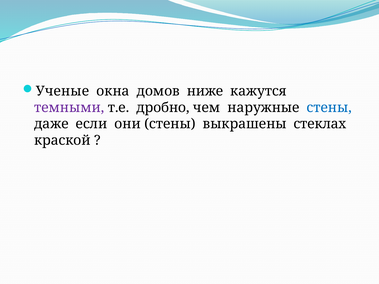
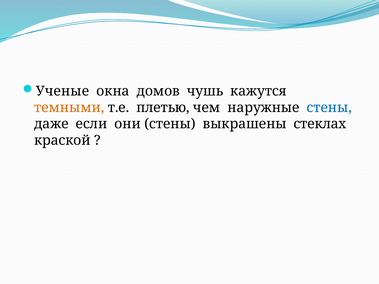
ниже: ниже -> чушь (205, 91)
темными colour: purple -> orange (69, 108)
дробно: дробно -> плетью (163, 108)
